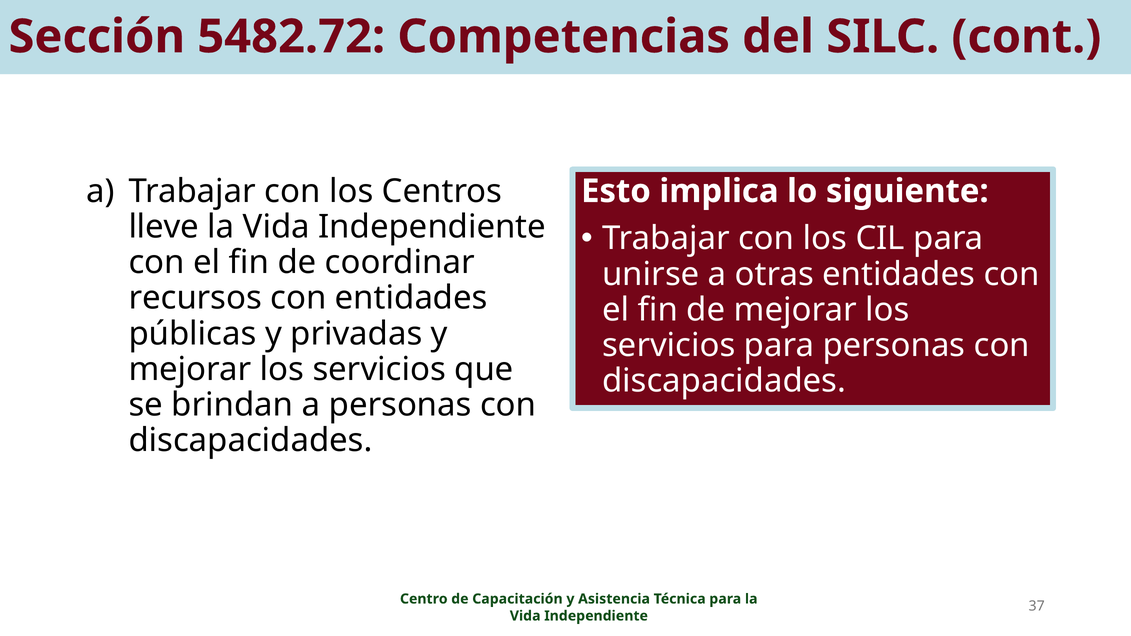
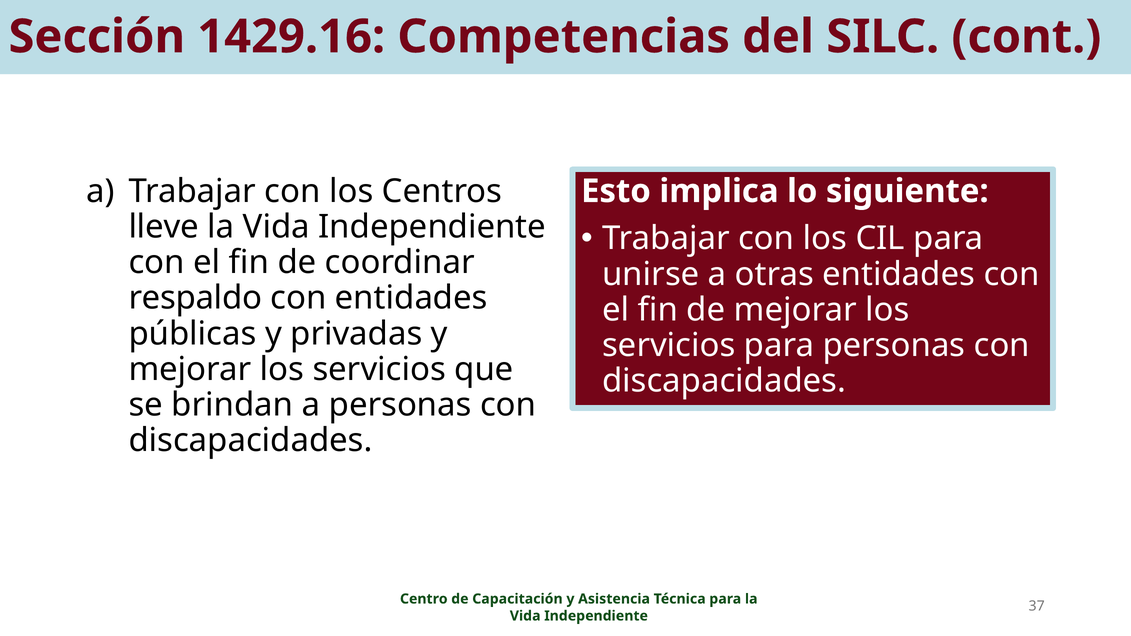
5482.72: 5482.72 -> 1429.16 (291, 37)
recursos: recursos -> respaldo (195, 298)
